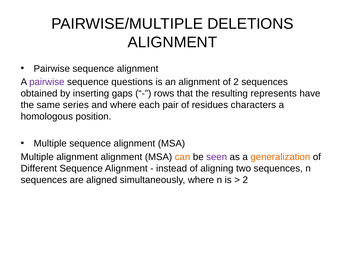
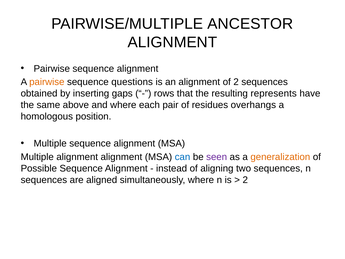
DELETIONS: DELETIONS -> ANCESTOR (250, 24)
pairwise colour: purple -> orange (47, 82)
series: series -> above (76, 105)
characters: characters -> overhangs (253, 105)
can colour: orange -> blue (182, 157)
Different: Different -> Possible (39, 168)
